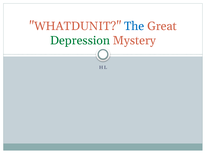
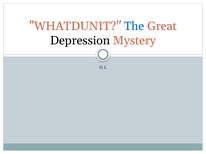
Depression colour: green -> black (80, 41)
